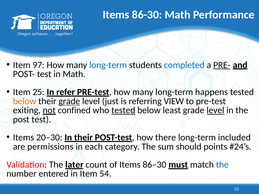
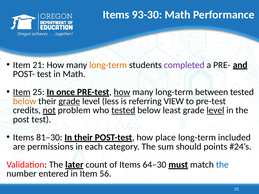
86-30: 86-30 -> 93-30 (147, 15)
97: 97 -> 21 (39, 65)
long-term colour: blue -> orange (108, 65)
completed colour: blue -> purple (184, 65)
PRE- underline: present -> none (222, 65)
Item underline: none -> present (22, 92)
refer: refer -> once (66, 92)
how underline: none -> present (122, 92)
happens: happens -> between (212, 92)
just: just -> less (110, 101)
exiting: exiting -> credits (27, 110)
confined: confined -> problem (74, 110)
20–30: 20–30 -> 81–30 (49, 138)
there: there -> place (166, 138)
86–30: 86–30 -> 64–30 (154, 165)
54: 54 -> 56 (105, 174)
